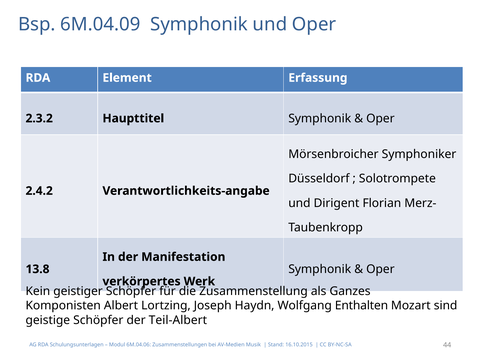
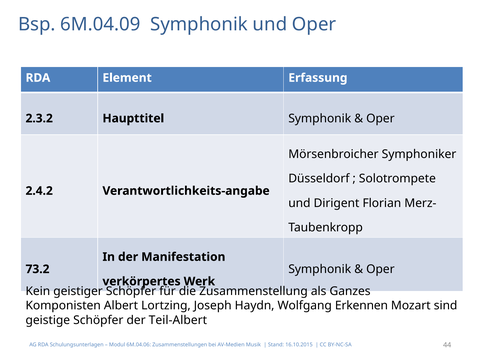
13.8: 13.8 -> 73.2 (38, 269)
Enthalten: Enthalten -> Erkennen (361, 306)
